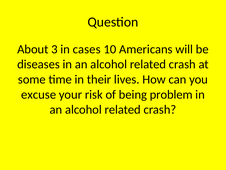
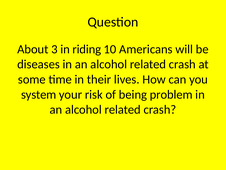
cases: cases -> riding (87, 49)
excuse: excuse -> system (39, 94)
